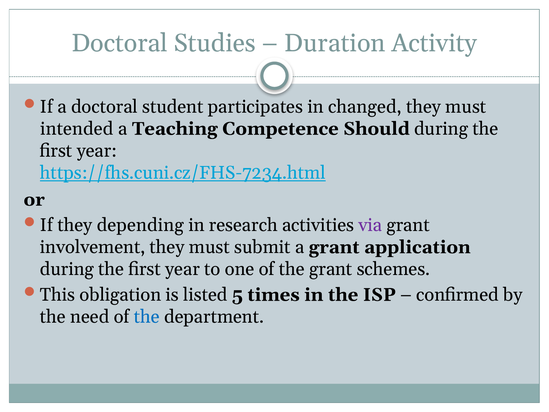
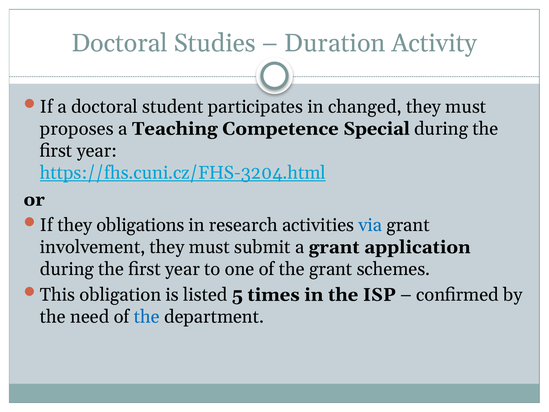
intended: intended -> proposes (77, 129)
Should: Should -> Special (377, 129)
https://fhs.cuni.cz/FHS-7234.html: https://fhs.cuni.cz/FHS-7234.html -> https://fhs.cuni.cz/FHS-3204.html (183, 173)
depending: depending -> obligations (140, 225)
via colour: purple -> blue (370, 225)
